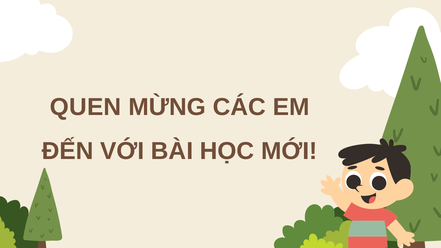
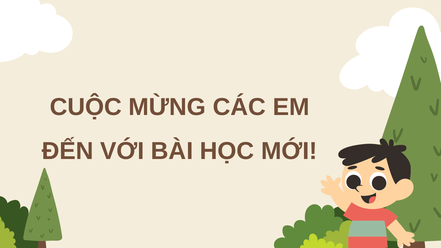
QUEN: QUEN -> CUỘC (86, 107)
